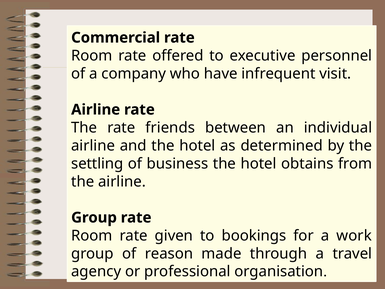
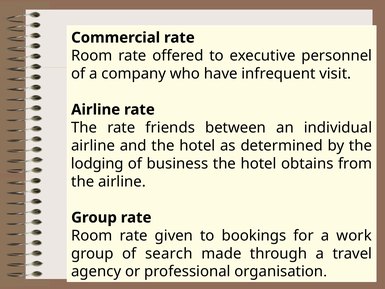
settling: settling -> lodging (97, 163)
reason: reason -> search (169, 253)
